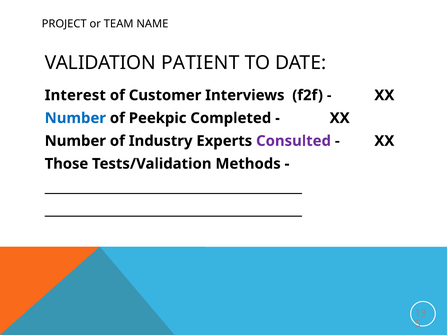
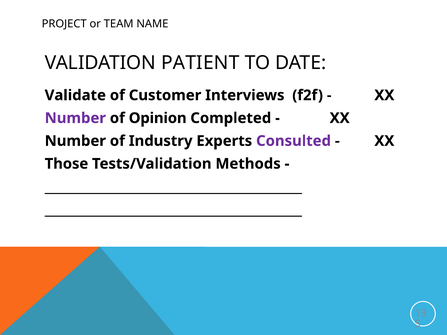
Interest: Interest -> Validate (75, 95)
Number colour: blue -> purple (75, 118)
Peekpic: Peekpic -> Opinion (158, 118)
